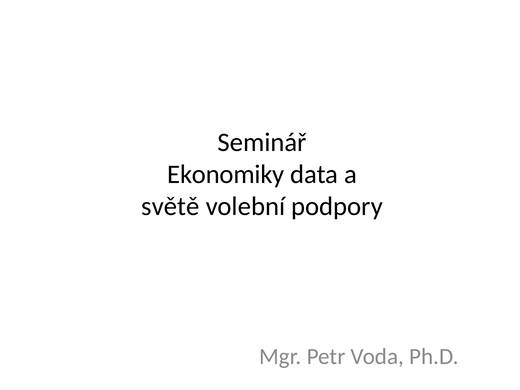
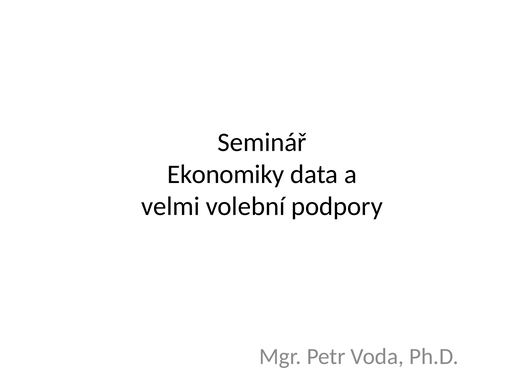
světě: světě -> velmi (170, 206)
